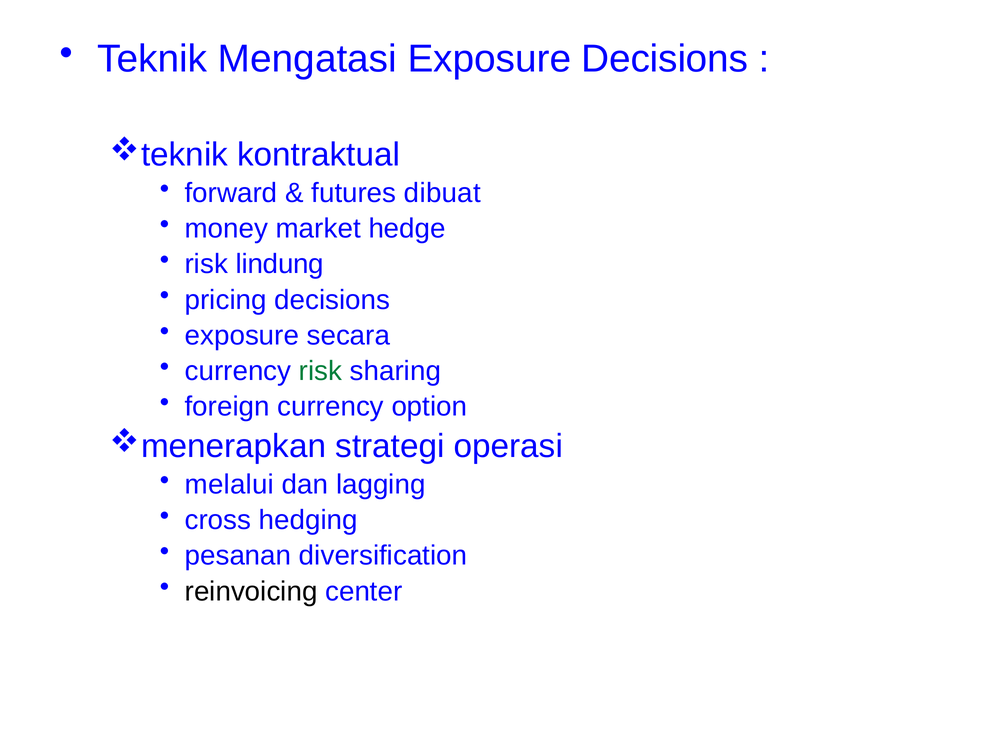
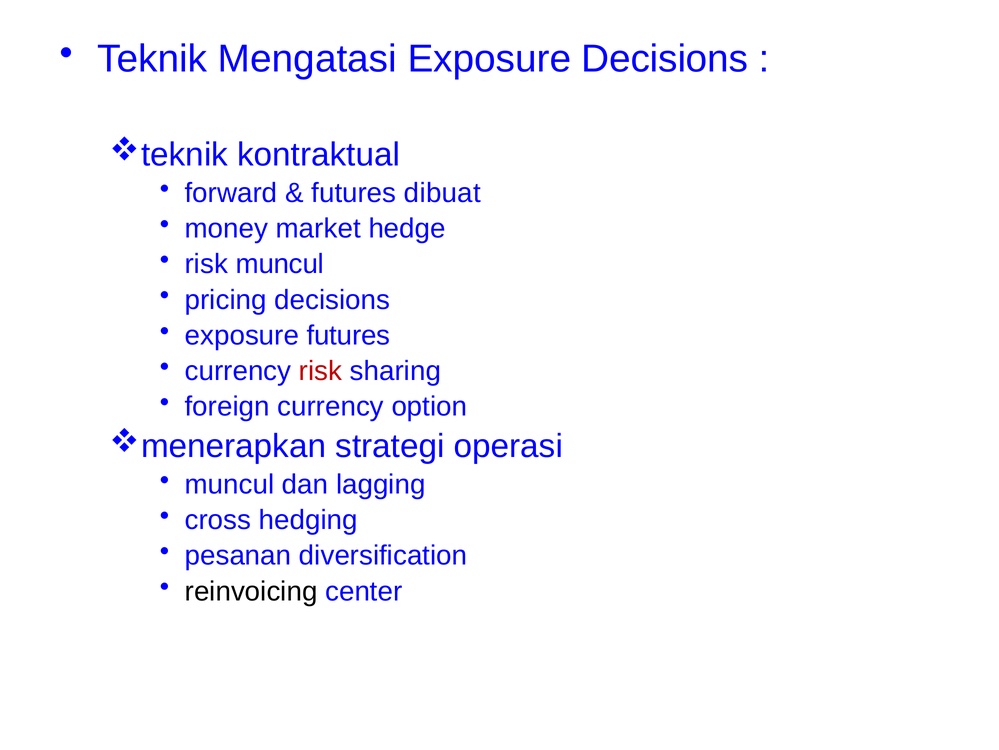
risk lindung: lindung -> muncul (280, 264)
exposure secara: secara -> futures (348, 335)
risk colour: green -> red (320, 371)
melalui: melalui -> muncul (230, 484)
